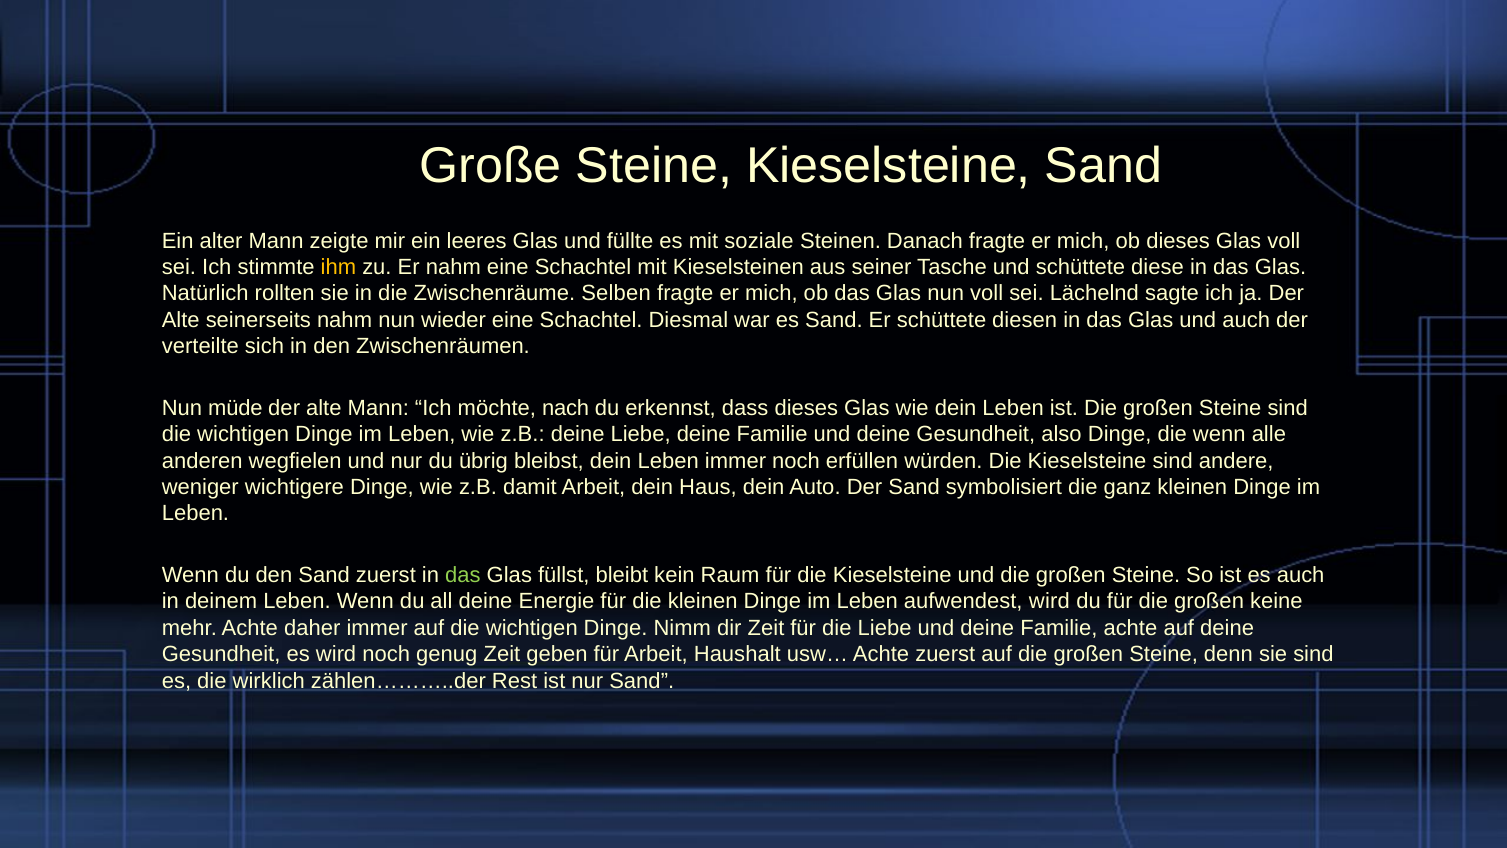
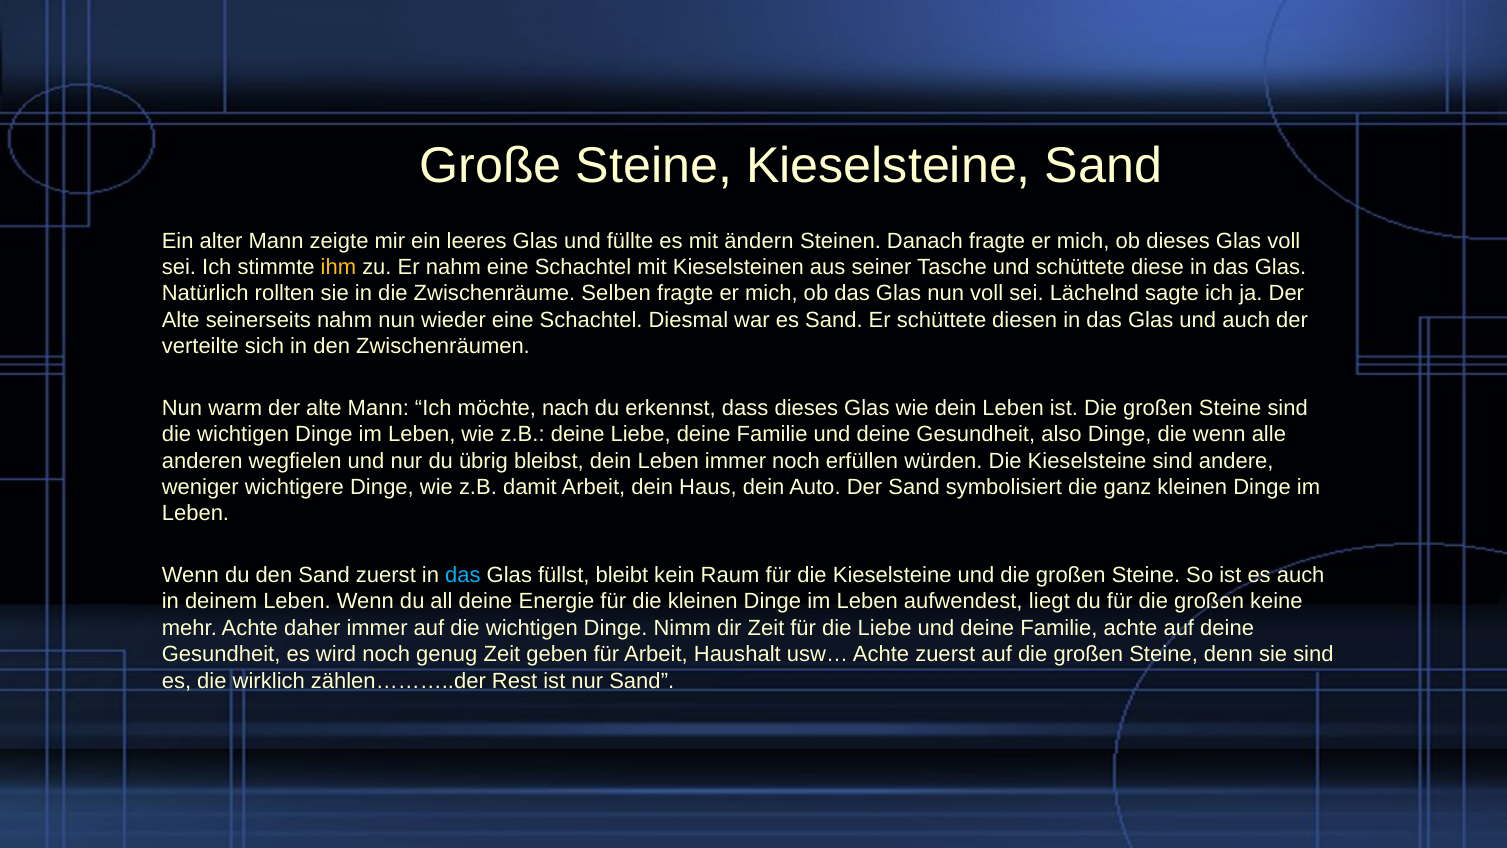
soziale: soziale -> ändern (759, 241)
müde: müde -> warm (235, 408)
das colour: light green -> light blue (463, 575)
aufwendest wird: wird -> liegt (1049, 601)
